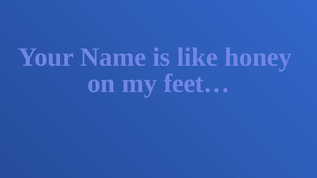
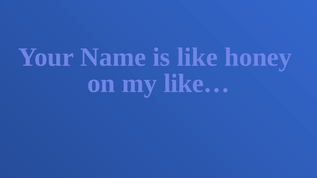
feet…: feet… -> like… (197, 84)
